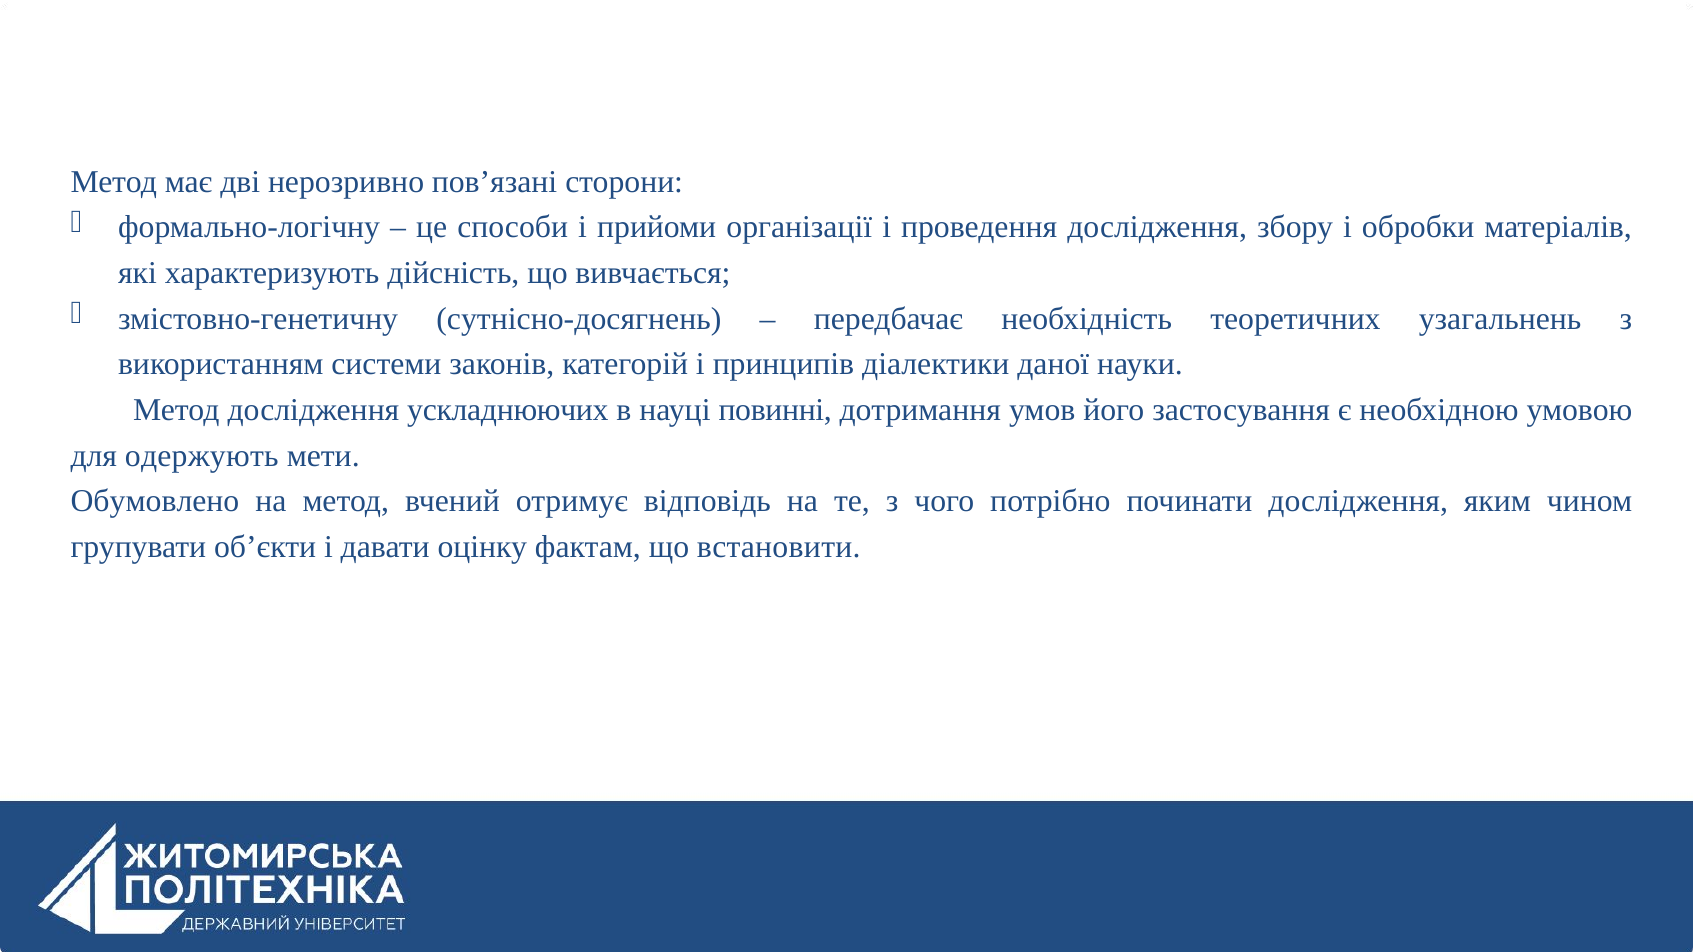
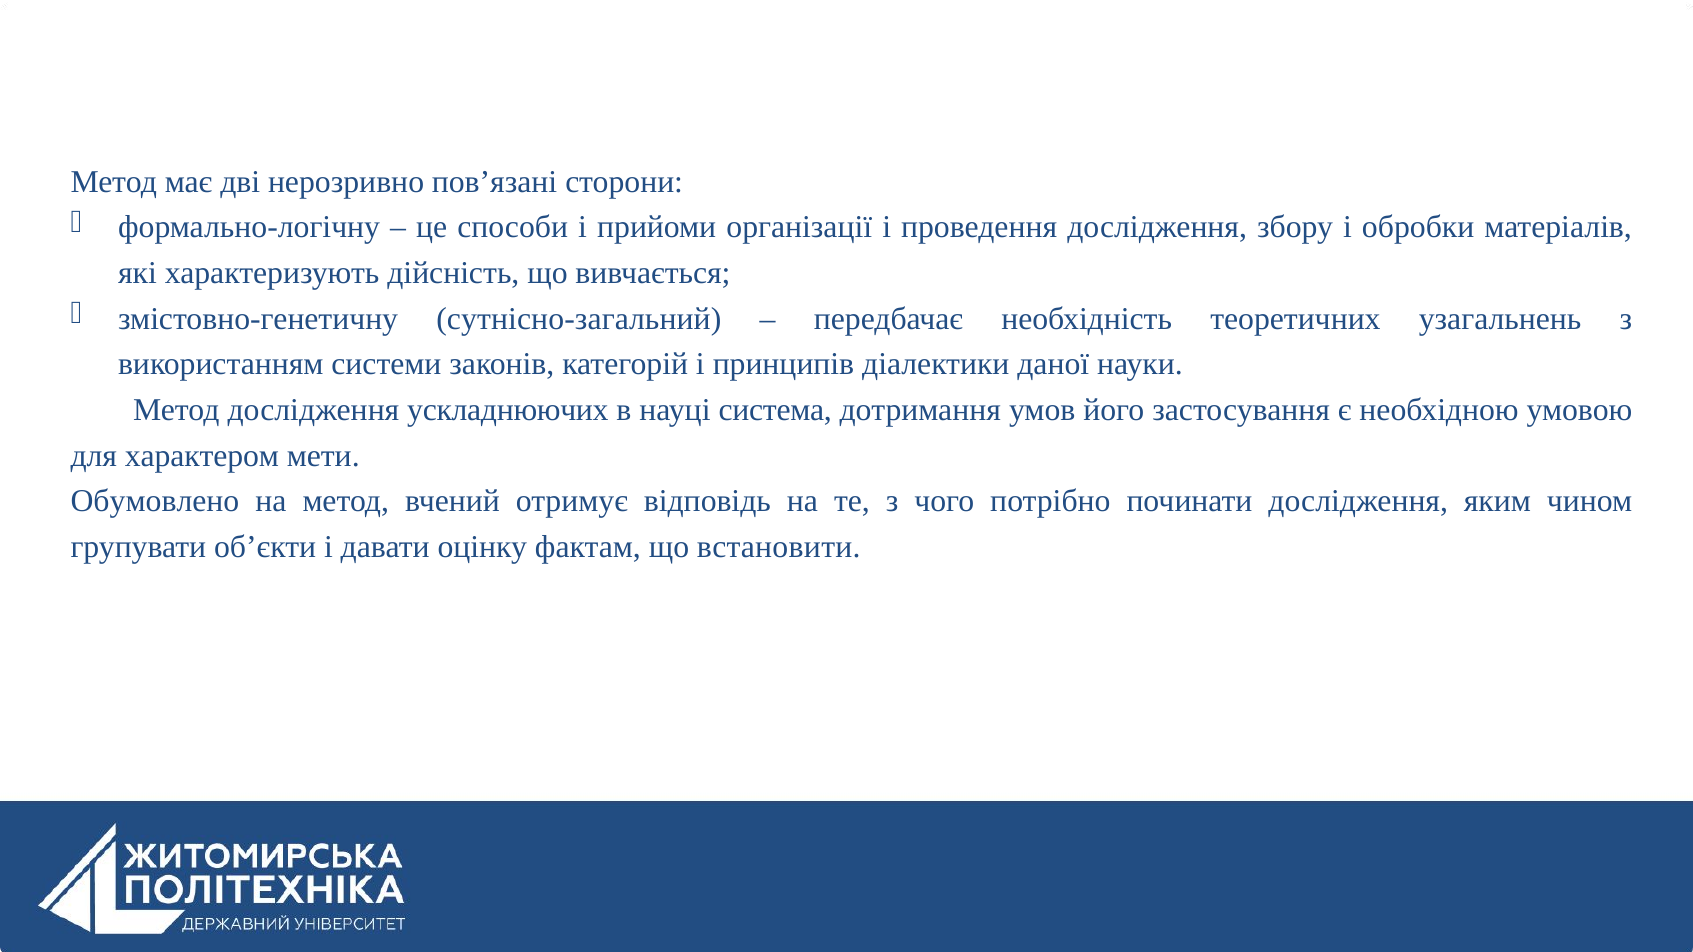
сутнісно-досягнень: сутнісно-досягнень -> сутнісно-загальний (579, 319)
повинні: повинні -> система (775, 410)
одержують: одержують -> характером (202, 456)
